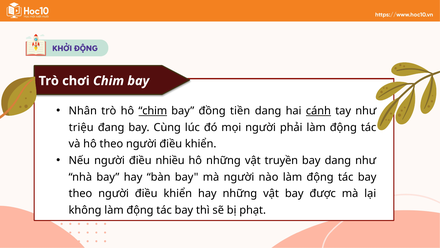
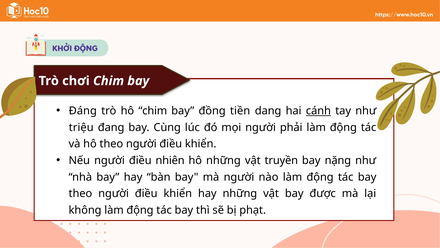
Nhân: Nhân -> Đáng (83, 111)
chim underline: present -> none (153, 111)
nhiều: nhiều -> nhiên (170, 160)
bay dang: dang -> nặng (338, 160)
